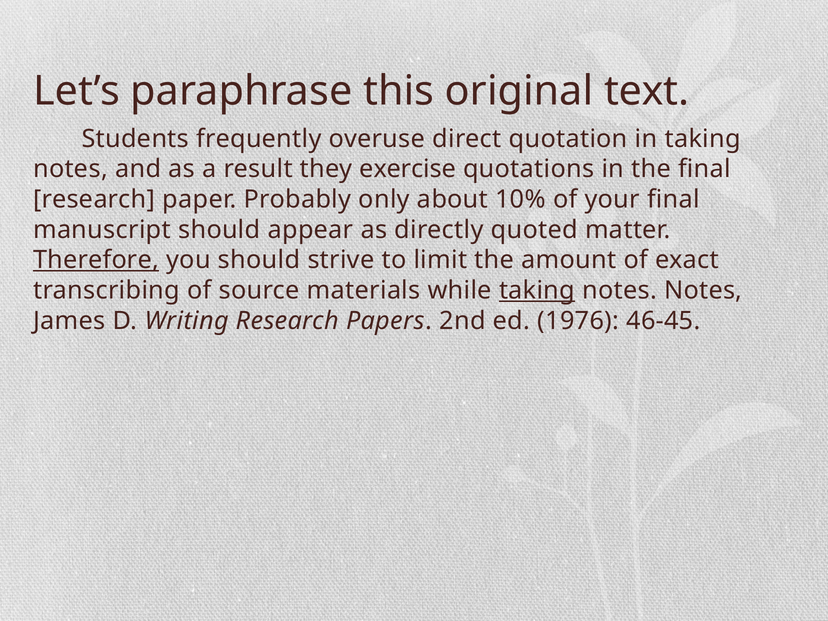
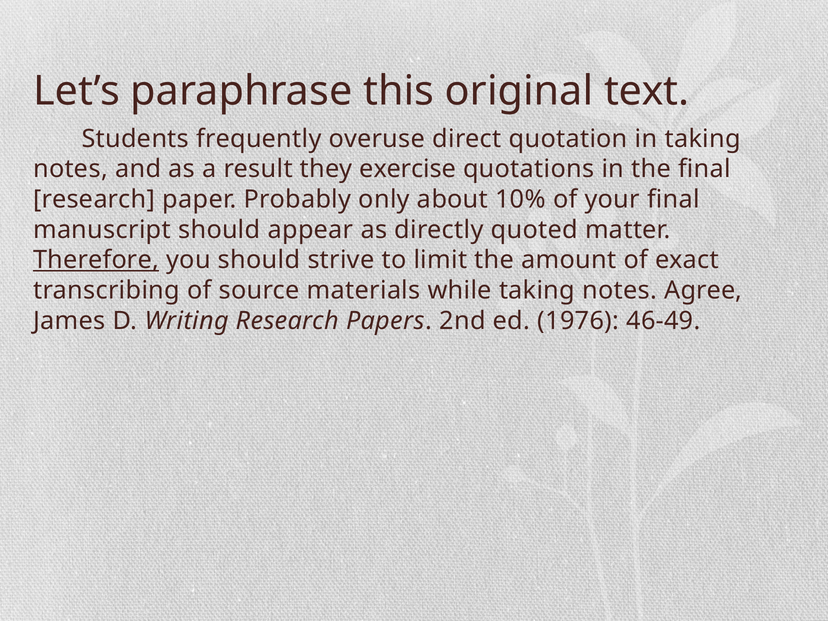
taking underline: present -> none (537, 290)
notes Notes: Notes -> Agree (703, 290)
46-45: 46-45 -> 46-49 (663, 321)
